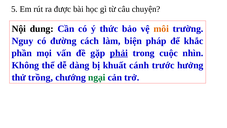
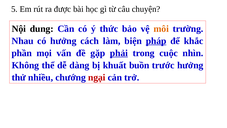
Nguy: Nguy -> Nhau (23, 41)
có đường: đường -> hưởng (63, 41)
pháp underline: none -> present (156, 41)
cánh: cánh -> buồn (139, 65)
trồng: trồng -> nhiều (41, 77)
ngại colour: green -> red (97, 77)
